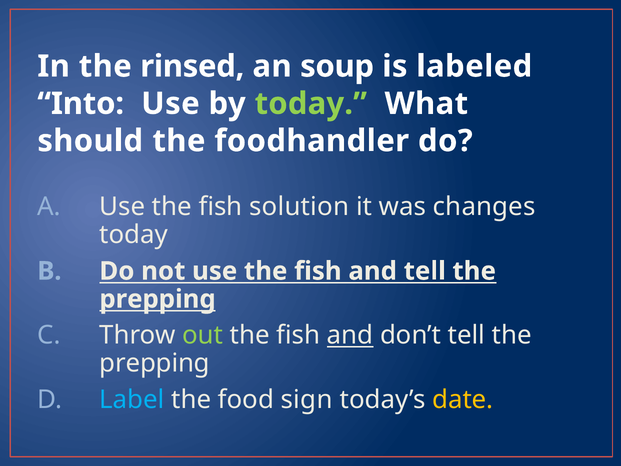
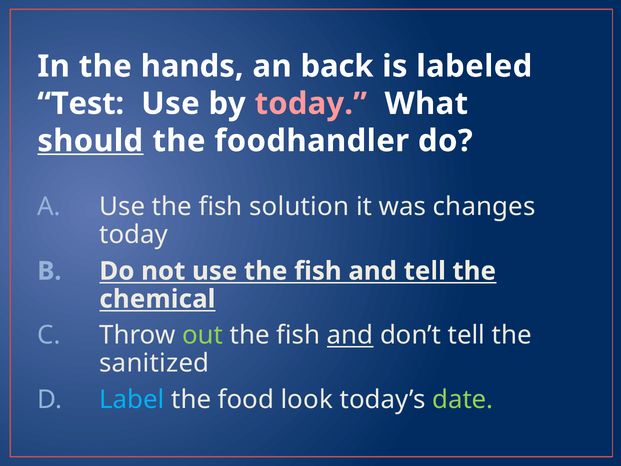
rinsed: rinsed -> hands (192, 66)
soup: soup -> back (337, 66)
Into: Into -> Test (81, 104)
today colour: light green -> pink (311, 104)
should underline: none -> present (90, 141)
prepping: prepping -> chemical (157, 299)
prepping: prepping -> sanitized (154, 363)
sign: sign -> look (307, 399)
date colour: yellow -> light green (463, 399)
